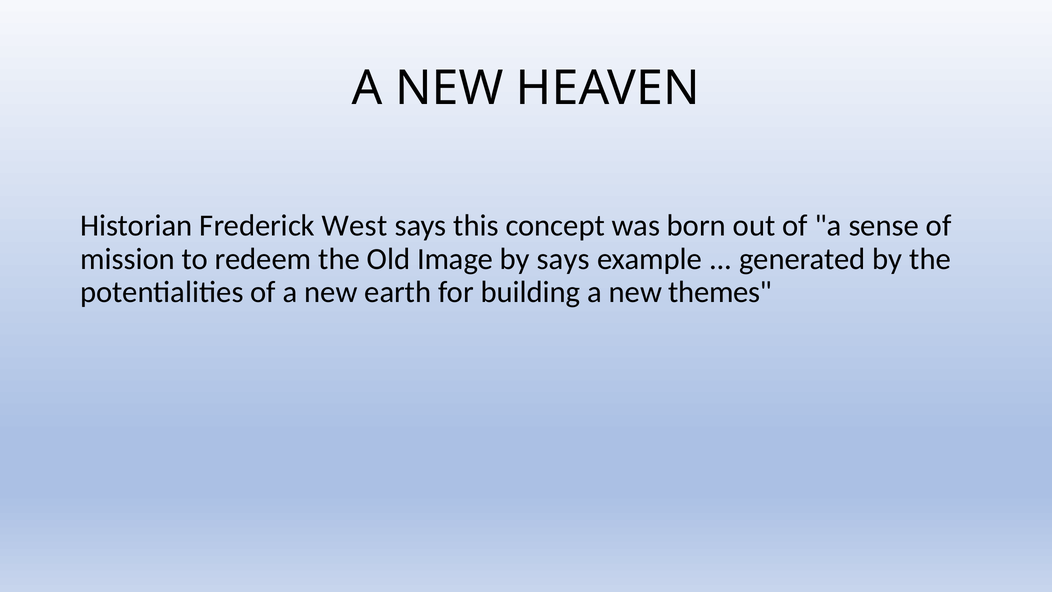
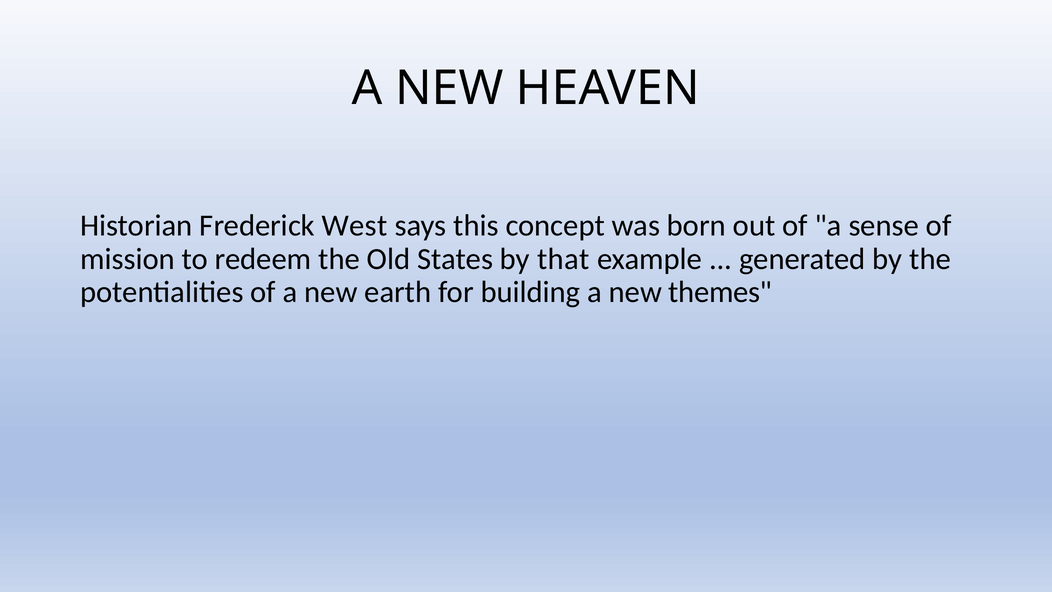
Image: Image -> States (455, 259)
by says: says -> that (563, 259)
